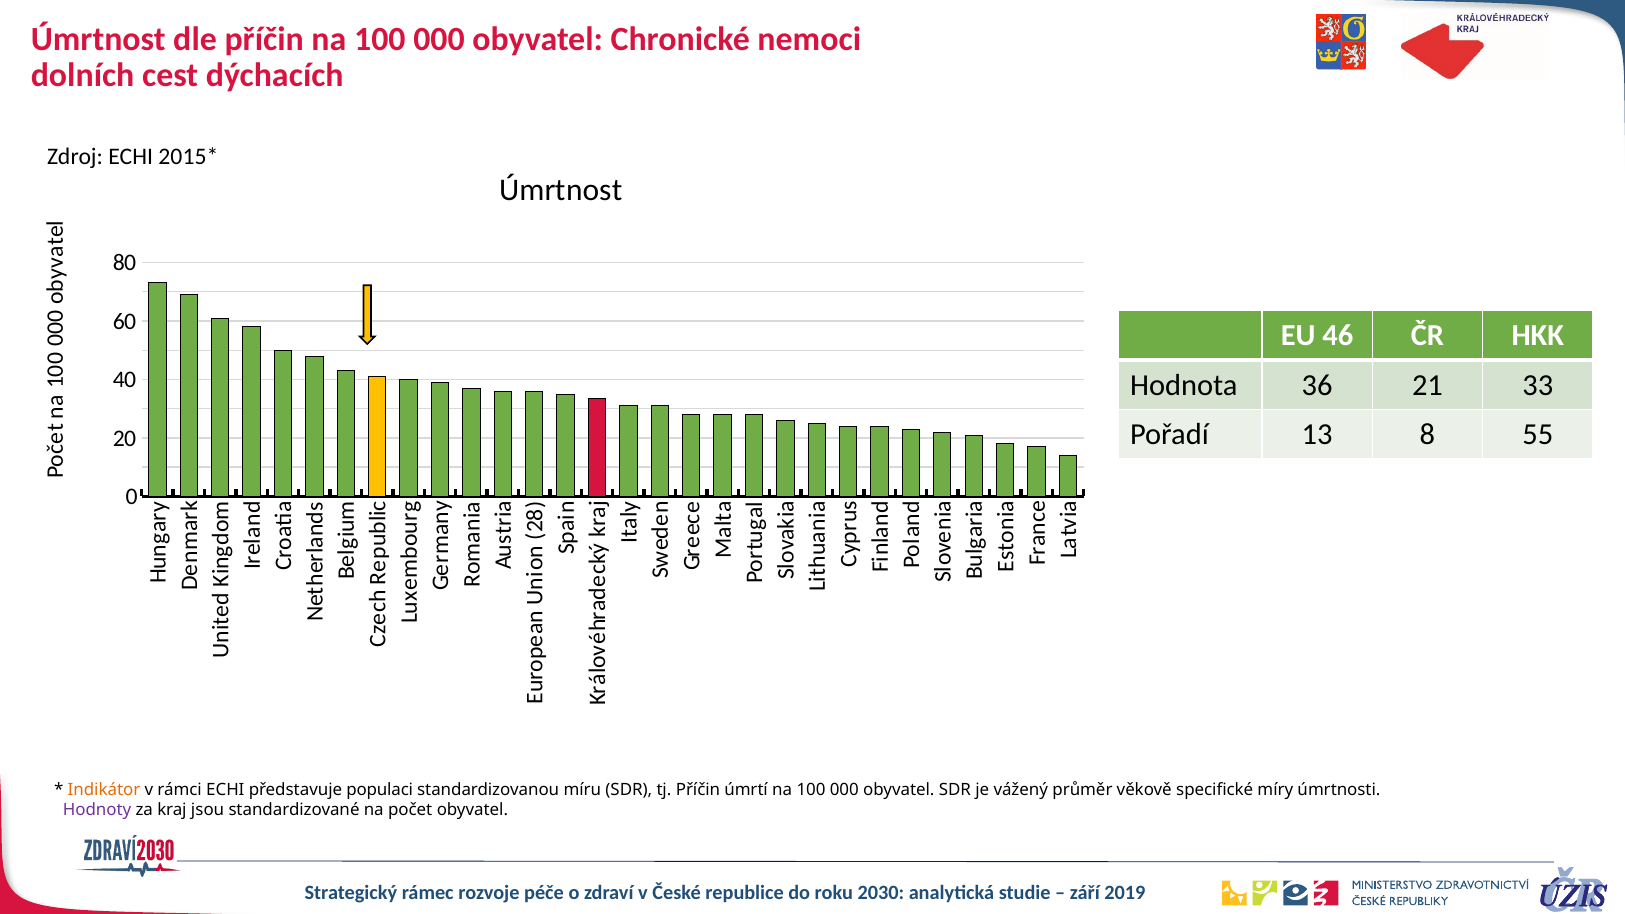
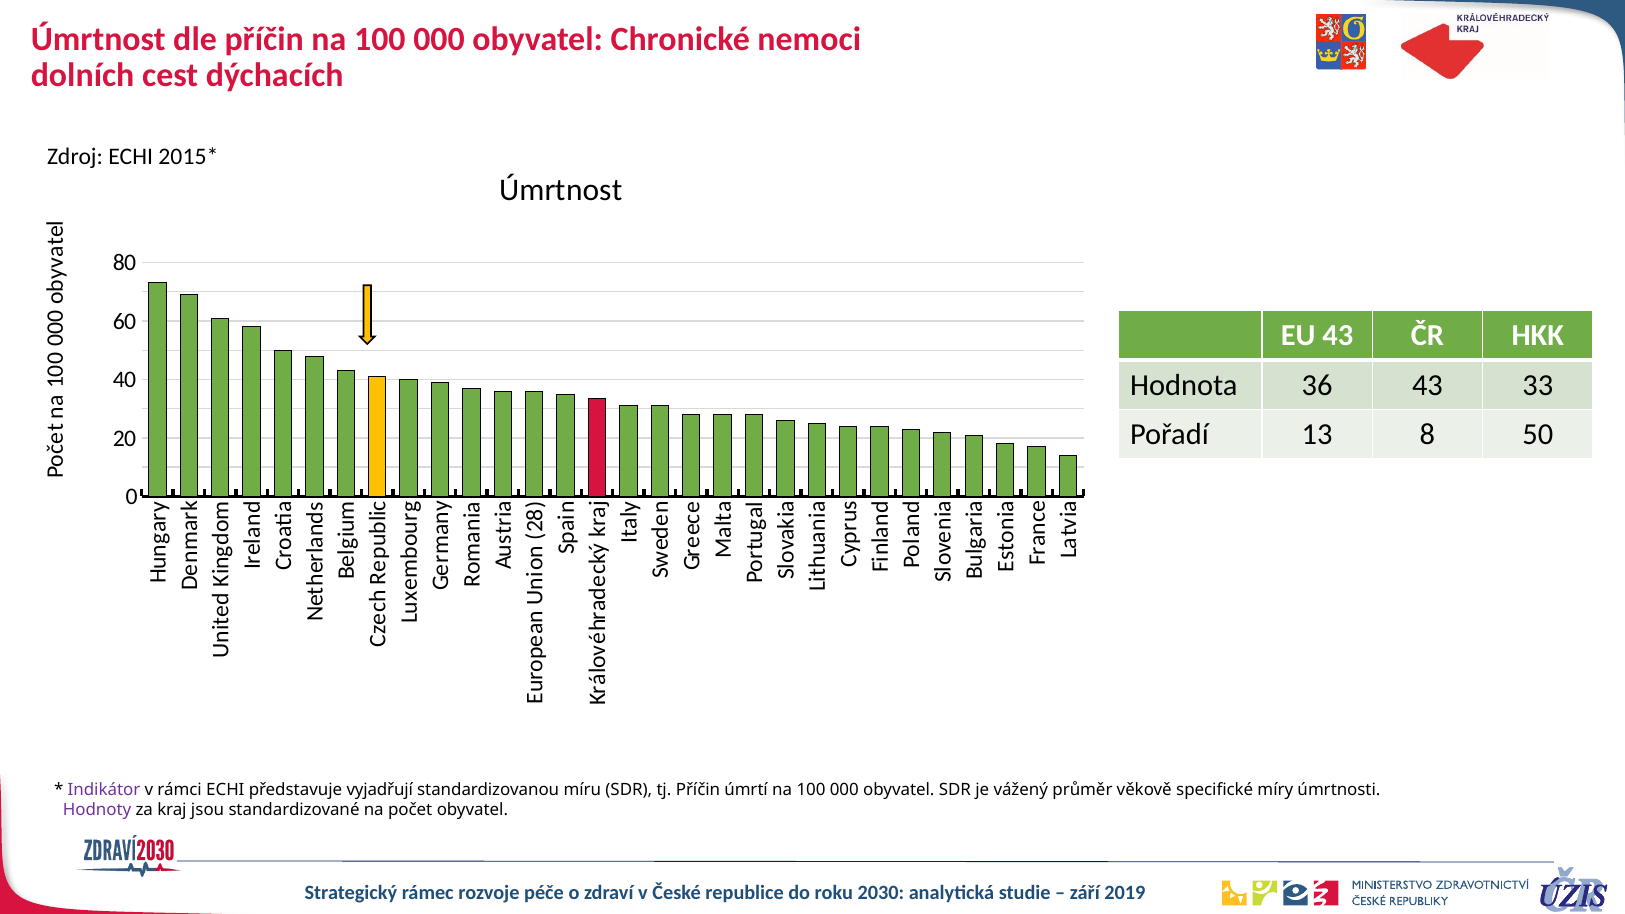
EU 46: 46 -> 43 (1338, 336)
36 21: 21 -> 43 (1427, 385)
55: 55 -> 50 (1538, 434)
Indikátor colour: orange -> purple (104, 790)
populaci: populaci -> vyjadřují (380, 790)
